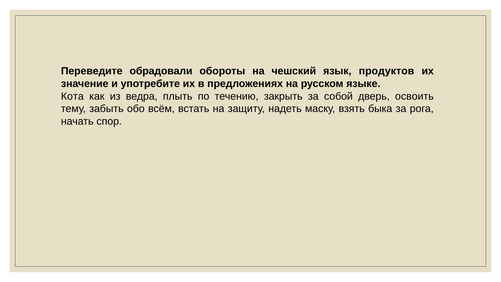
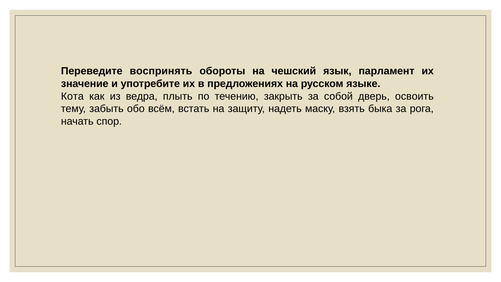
обрадовали: обрадовали -> воспринять (161, 71)
продуктов: продуктов -> парламент (387, 71)
